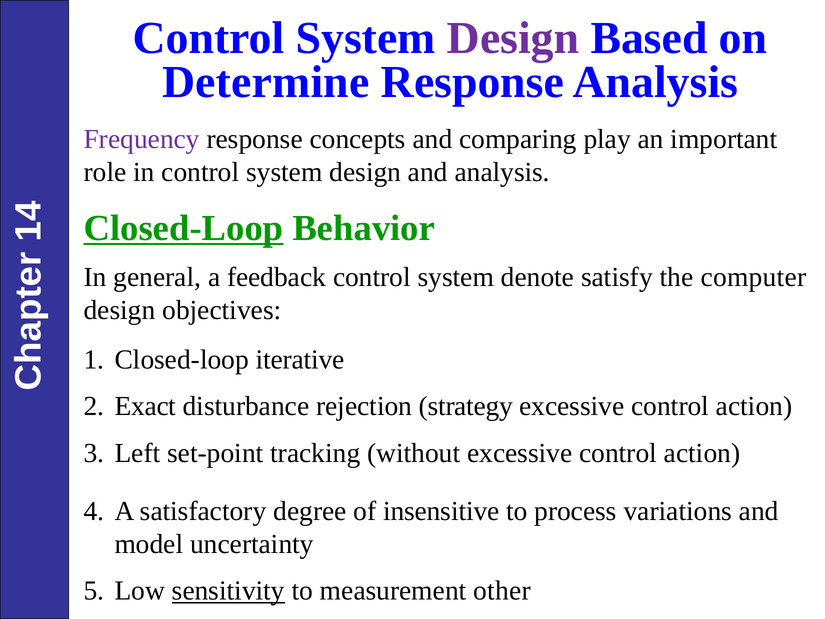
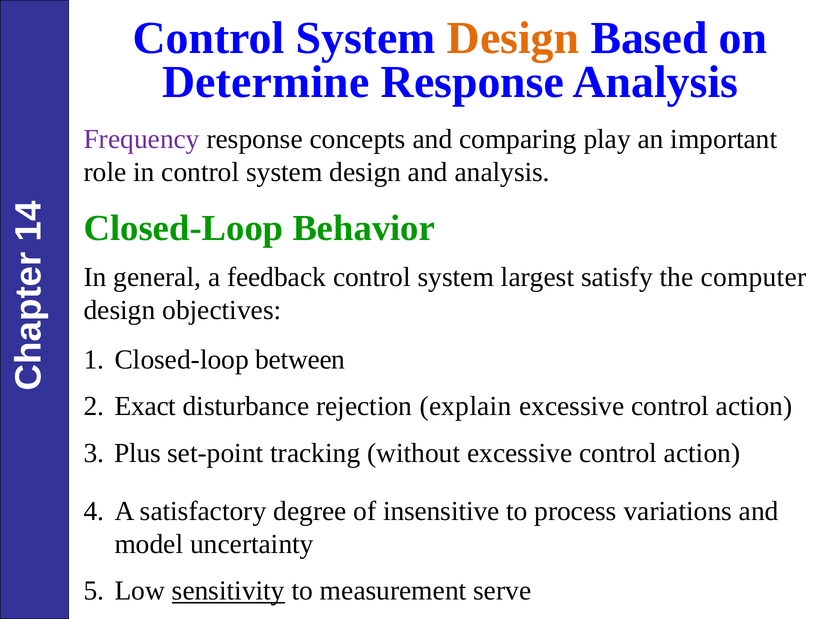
Design colour: purple -> orange (513, 38)
Closed-Loop underline: present -> none (184, 228)
denote: denote -> largest (538, 277)
iterative: iterative -> between (300, 359)
strategy: strategy -> explain (466, 406)
Left: Left -> Plus (138, 453)
other: other -> serve (502, 591)
